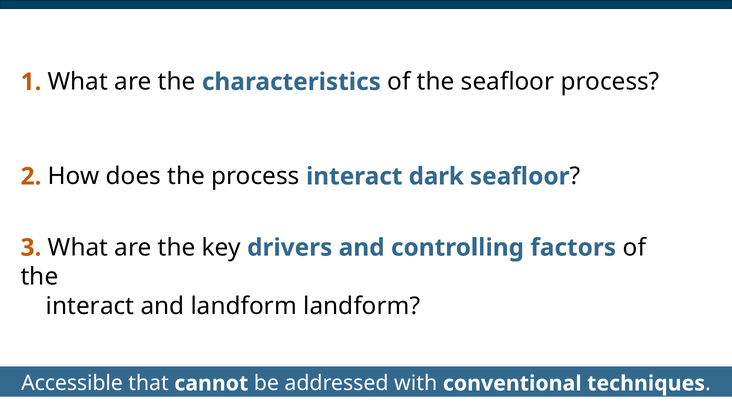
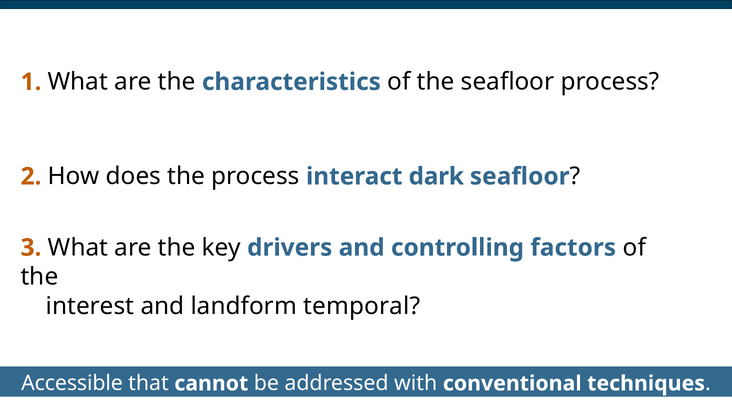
interact: interact -> interest (90, 307)
landform landform: landform -> temporal (362, 307)
